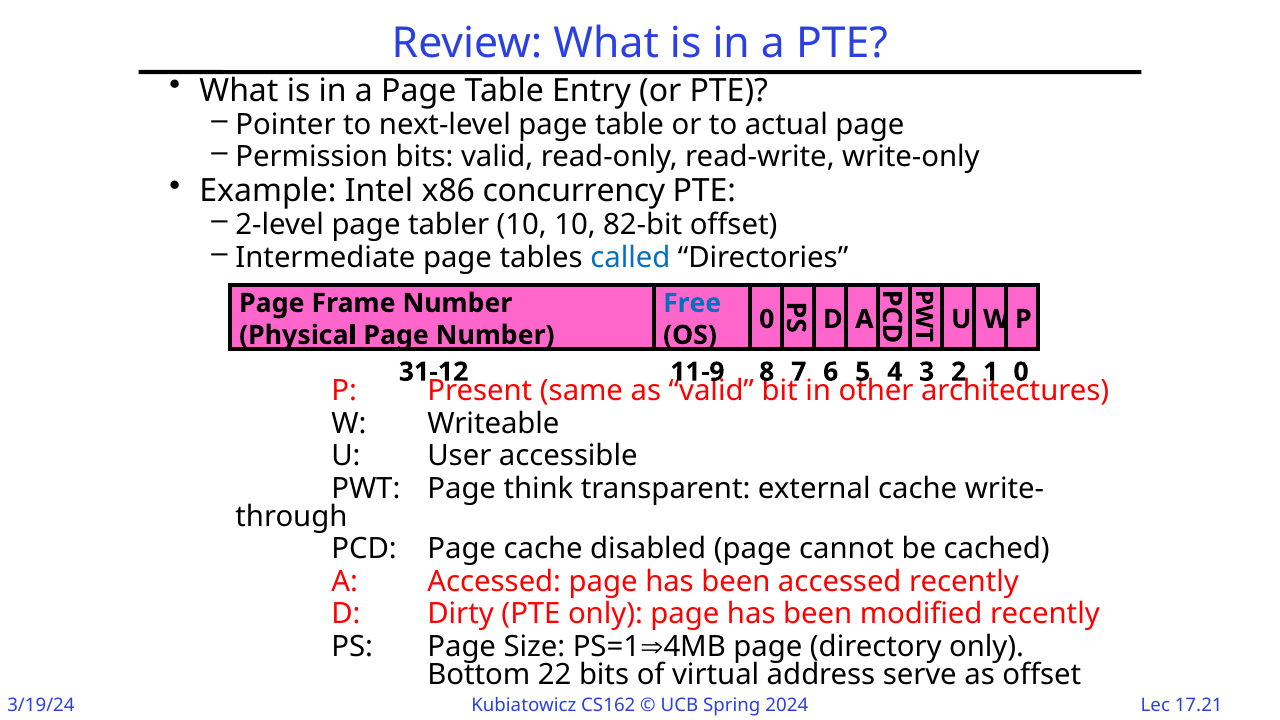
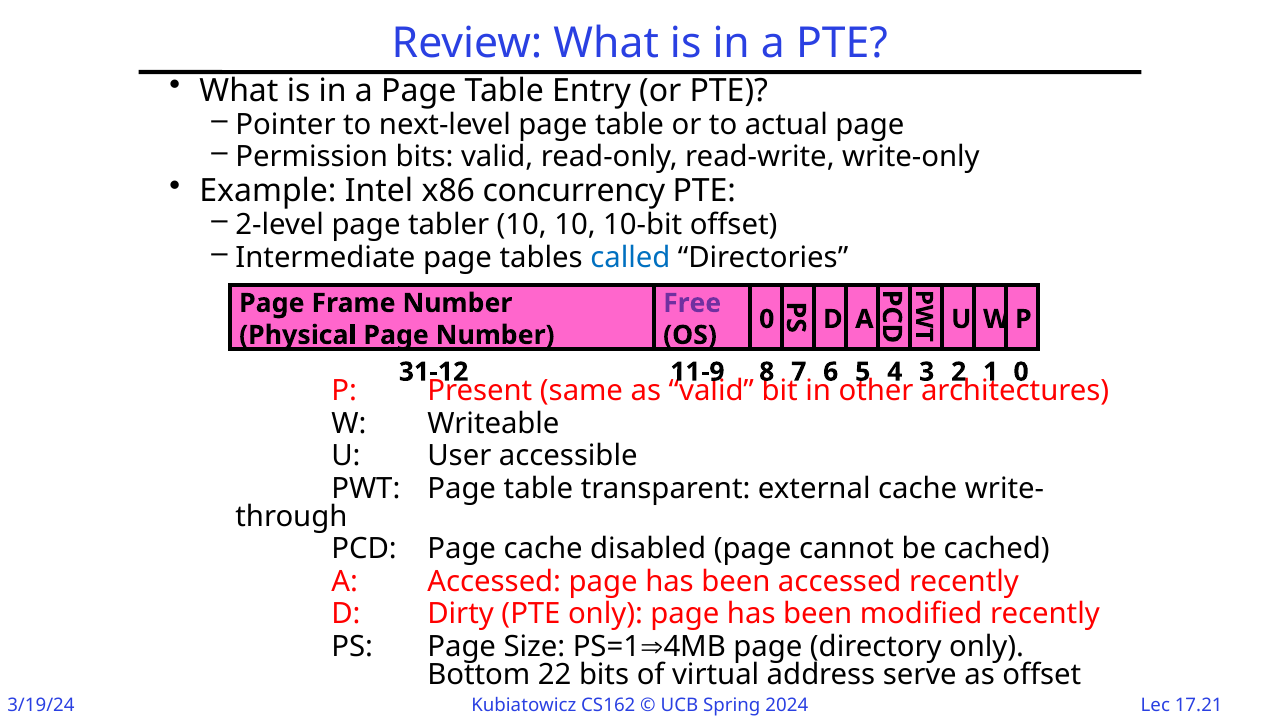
82-bit: 82-bit -> 10-bit (643, 225)
Free colour: blue -> purple (692, 303)
PWT Page think: think -> table (538, 488)
